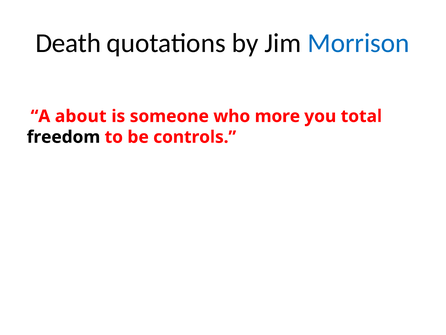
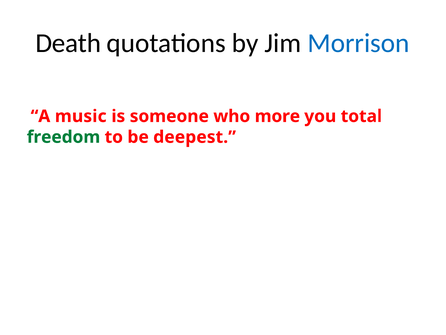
about: about -> music (81, 116)
freedom colour: black -> green (63, 137)
controls: controls -> deepest (195, 137)
